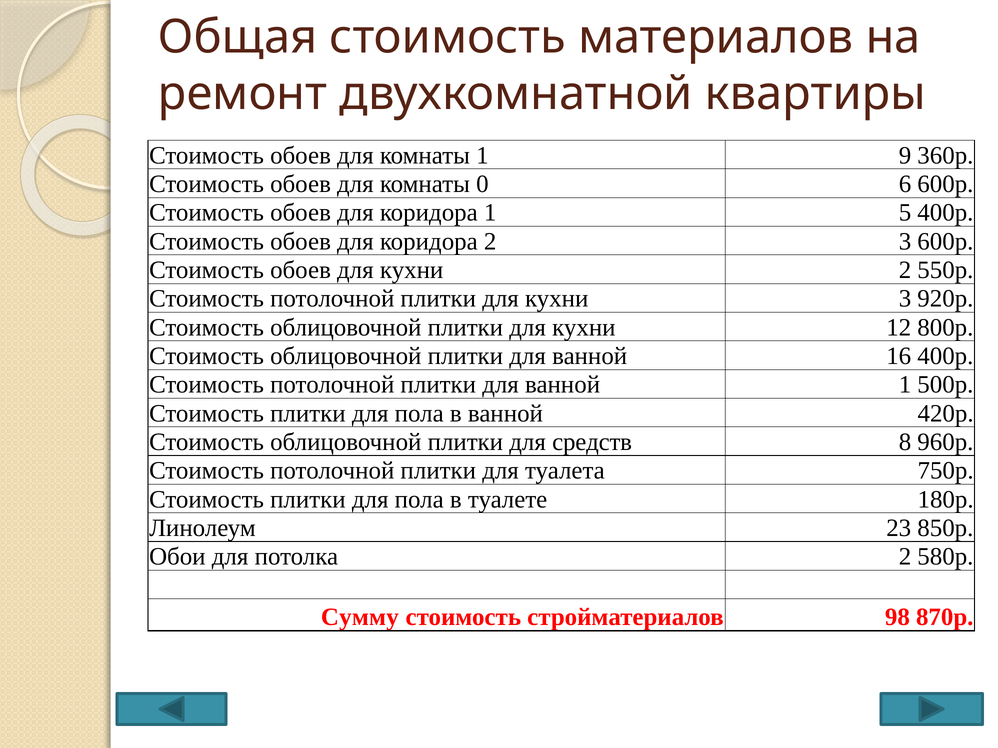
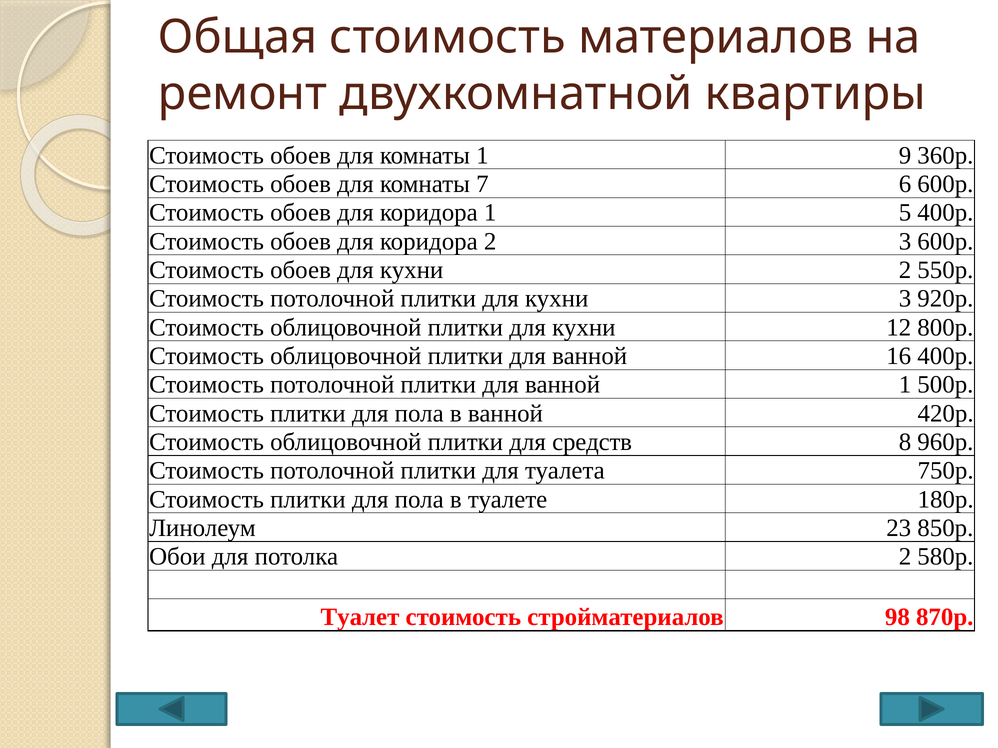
0: 0 -> 7 (482, 184)
Сумму: Сумму -> Туалет (360, 618)
